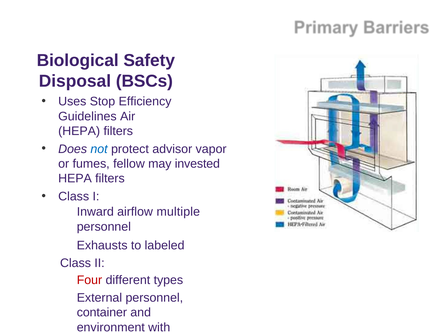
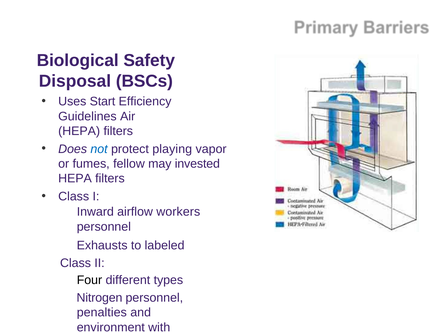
Stop: Stop -> Start (103, 102)
advisor: advisor -> playing (172, 149)
airflow multiple: multiple -> workers (178, 212)
Four colour: red -> black (89, 281)
External: External -> Nitrogen (100, 298)
container: container -> penalties (102, 313)
